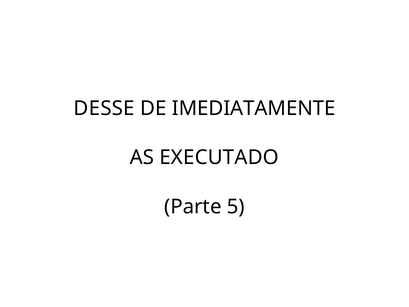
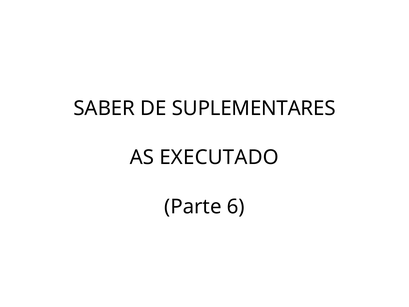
DESSE: DESSE -> SABER (104, 108)
IMEDIATAMENTE: IMEDIATAMENTE -> SUPLEMENTARES (254, 108)
5: 5 -> 6 (236, 206)
